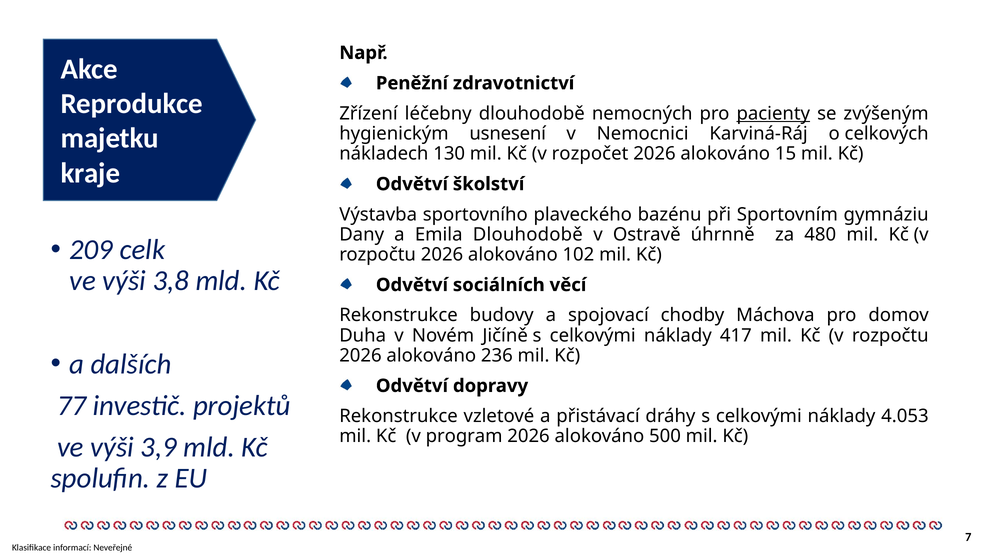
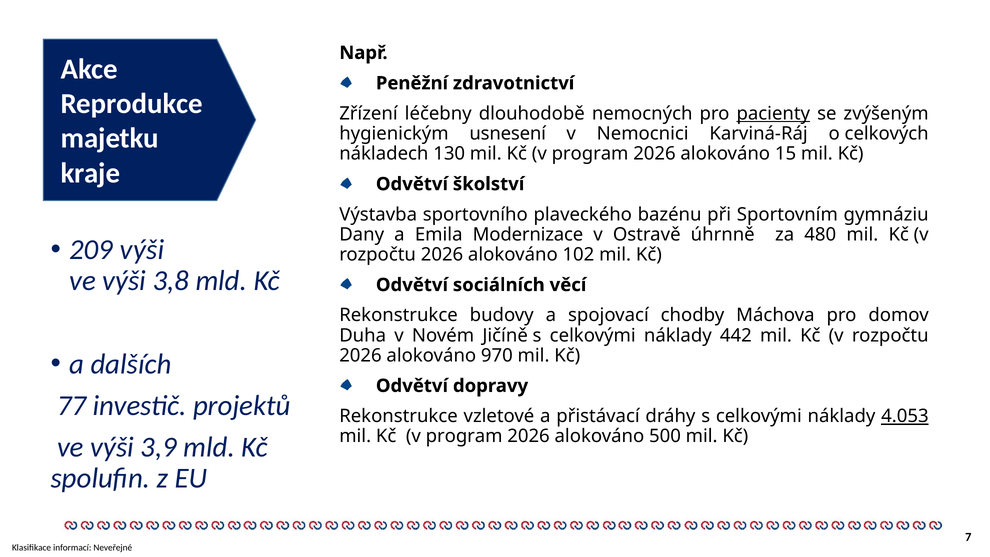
rozpočet: rozpočet -> program (590, 154)
Emila Dlouhodobě: Dlouhodobě -> Modernizace (528, 234)
209 celk: celk -> výši (142, 250)
417: 417 -> 442 (736, 335)
236: 236 -> 970 (497, 355)
4.053 underline: none -> present (905, 416)
